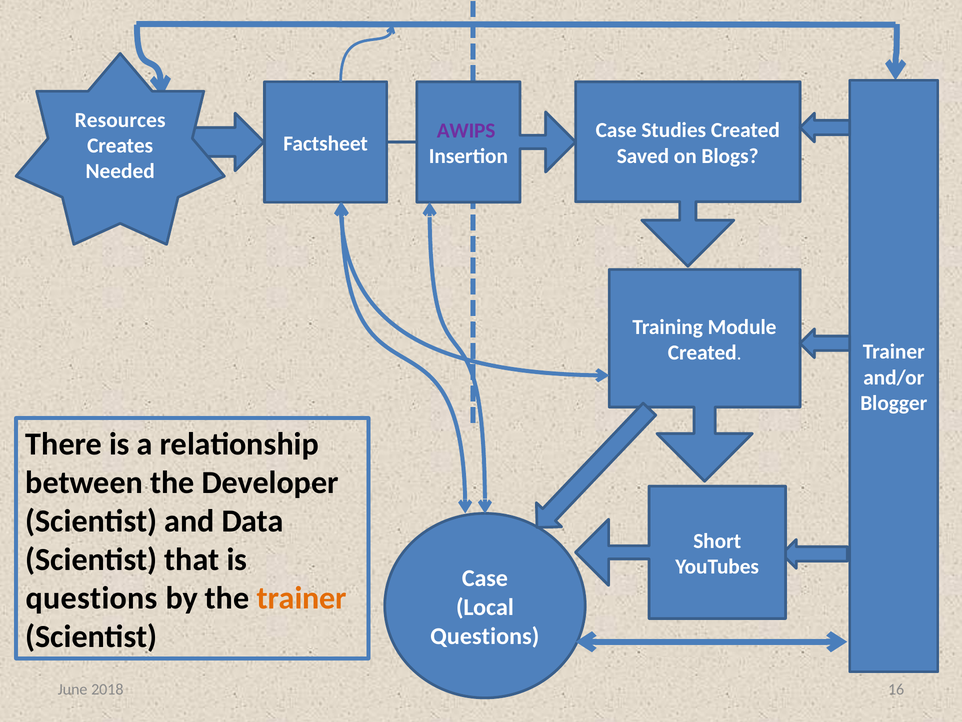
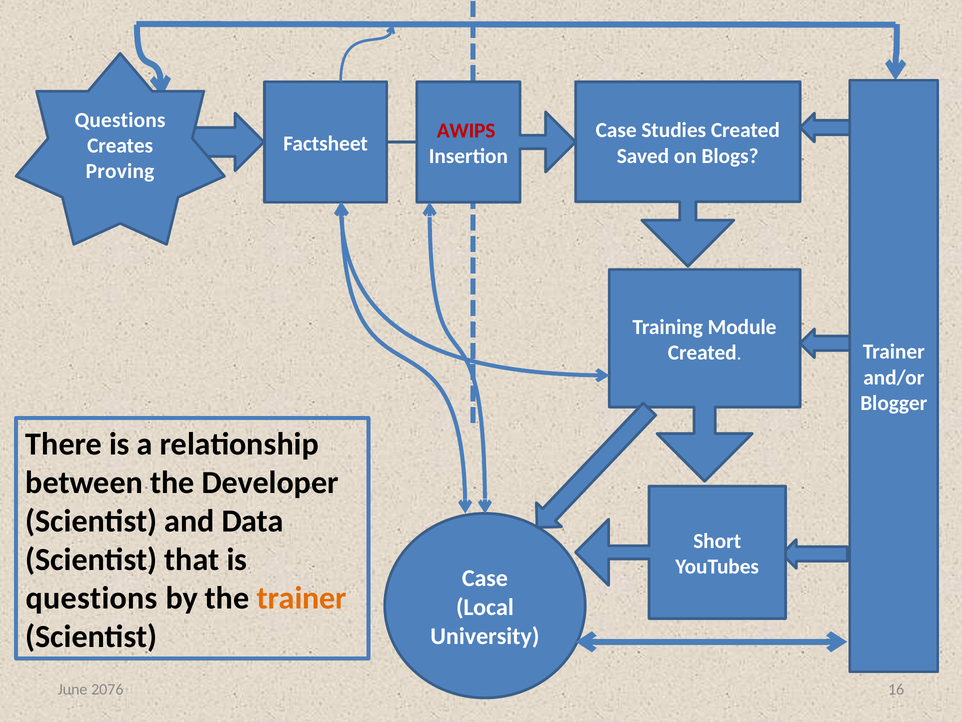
Resources: Resources -> Questions (120, 120)
AWIPS colour: purple -> red (466, 131)
Needed: Needed -> Proving (120, 171)
Questions: Questions -> University (485, 636)
2018: 2018 -> 2076 (107, 689)
